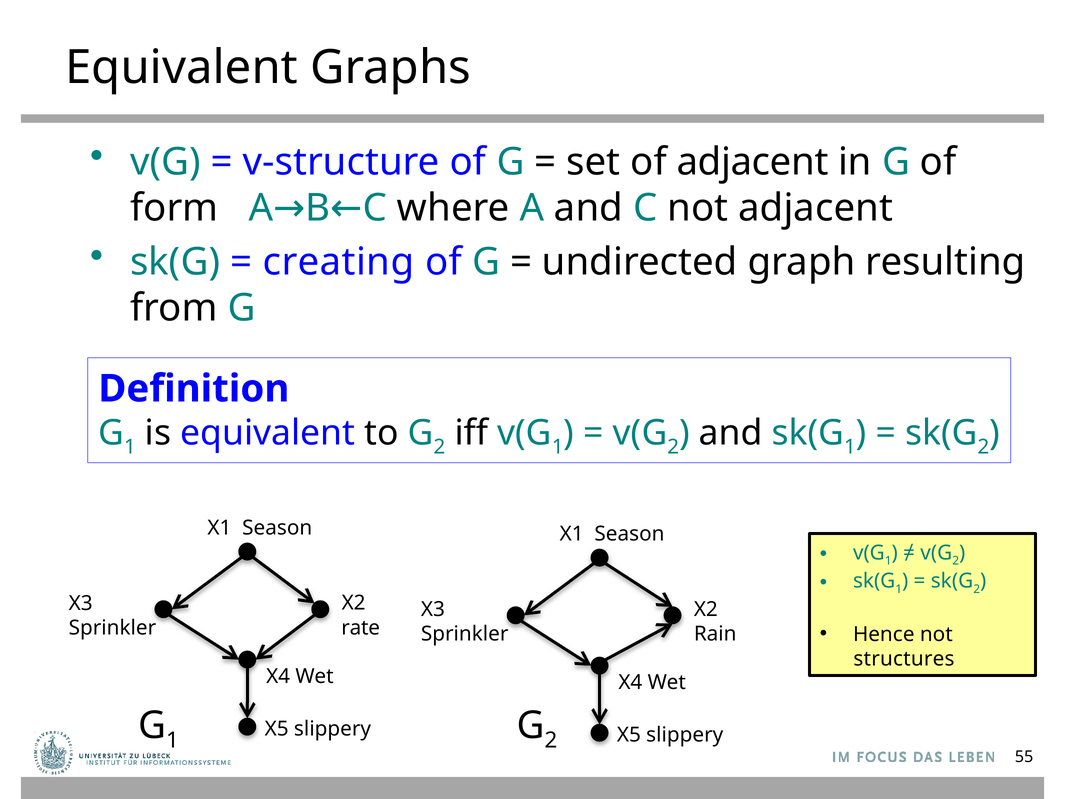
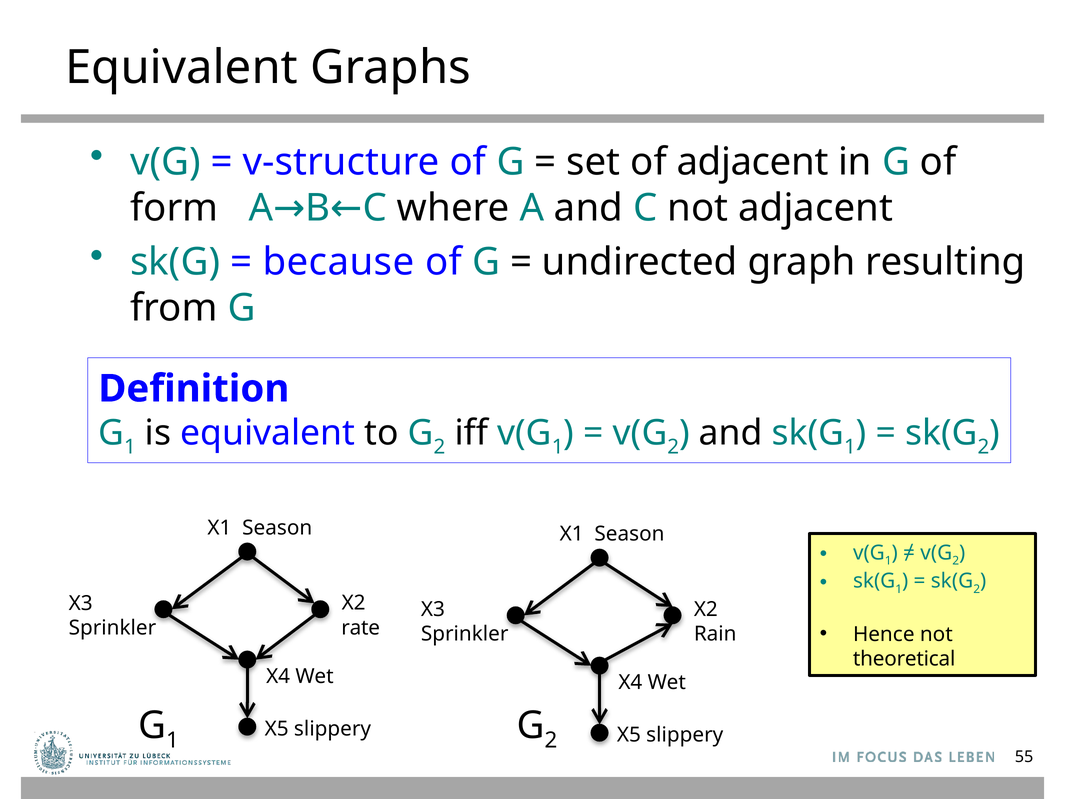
creating: creating -> because (338, 262)
structures: structures -> theoretical (904, 659)
